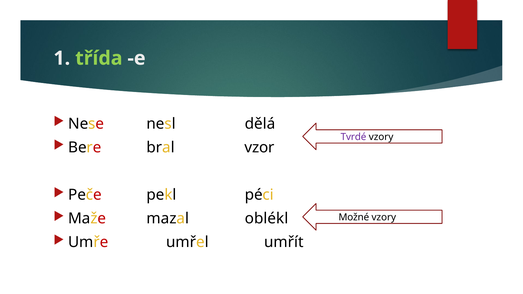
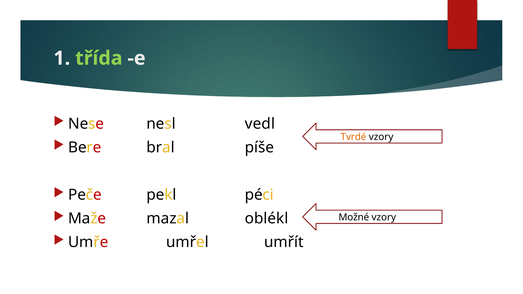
dělá: dělá -> vedl (260, 124)
Tvrdé colour: purple -> orange (354, 137)
vzor: vzor -> píše (259, 148)
